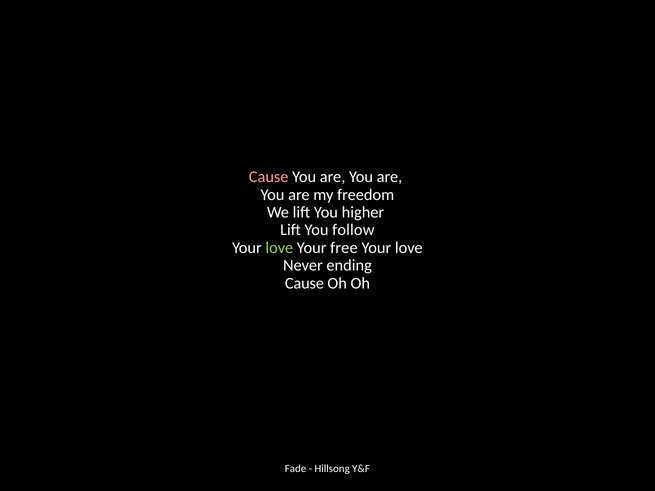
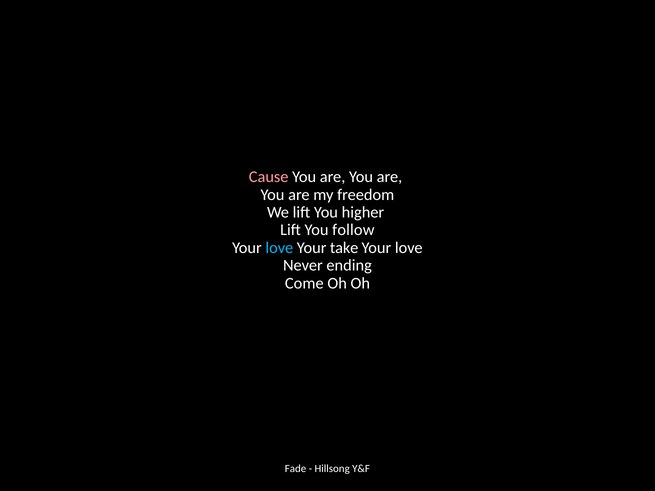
love colour: light green -> light blue (279, 248)
free: free -> take (344, 248)
Cause: Cause -> Come (304, 283)
